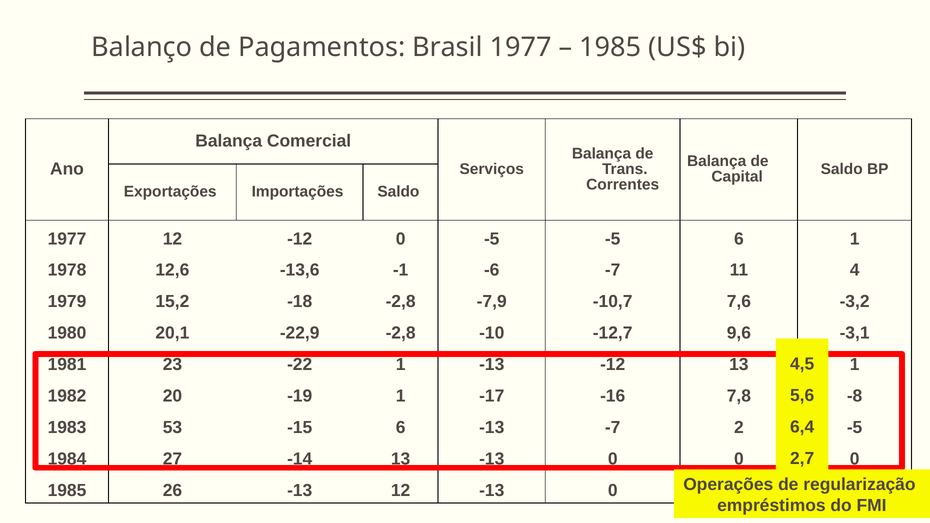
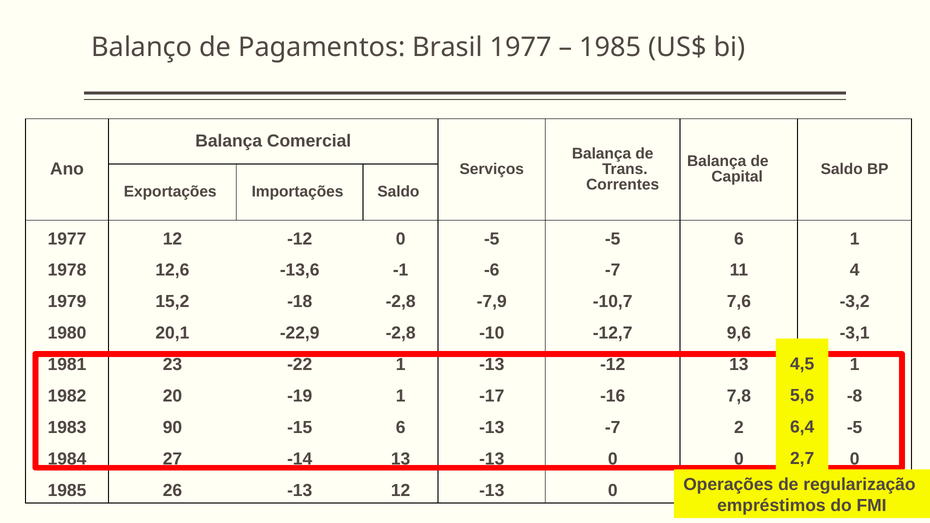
53: 53 -> 90 (172, 428)
